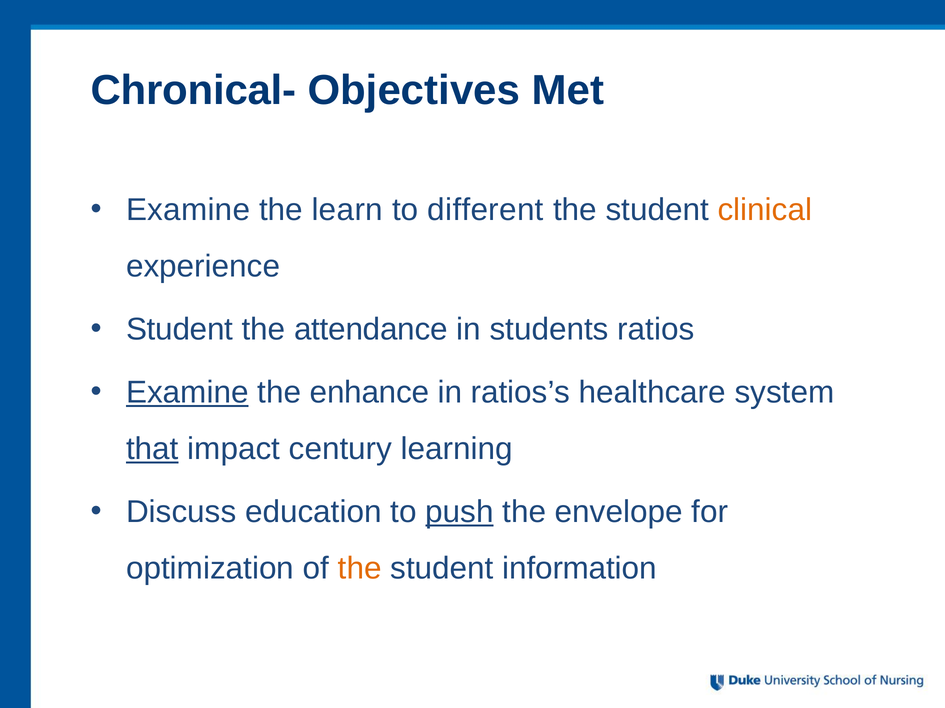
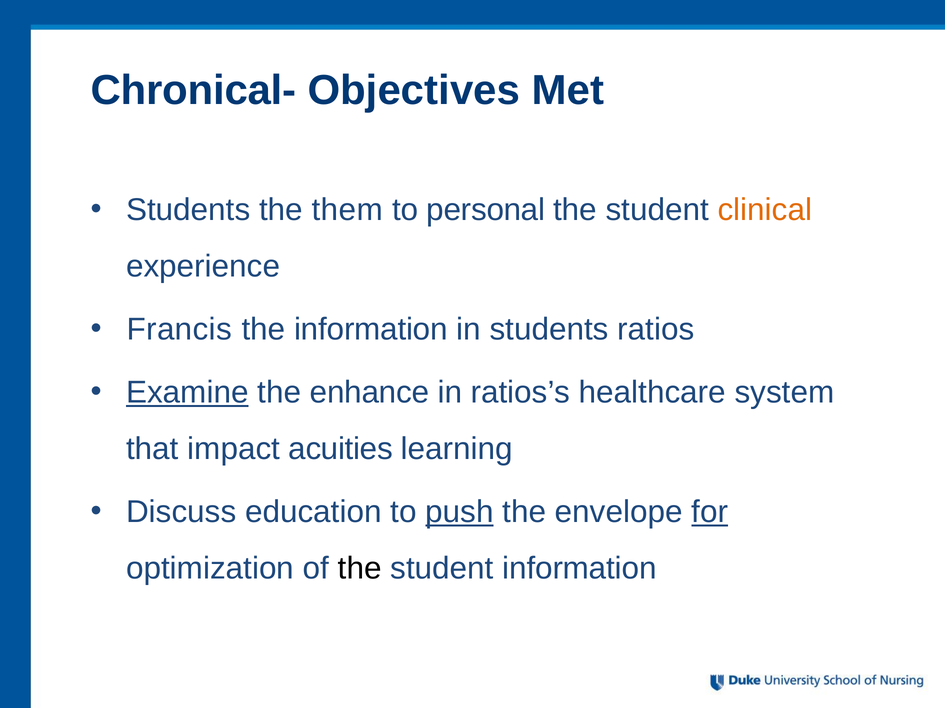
Examine: Examine -> Students (188, 210)
learn: learn -> them (347, 210)
different: different -> personal (486, 210)
Student: Student -> Francis (179, 330)
the attendance: attendance -> information (371, 330)
that underline: present -> none (152, 449)
century: century -> acuities (341, 449)
for underline: none -> present (710, 512)
the colour: orange -> black (360, 569)
